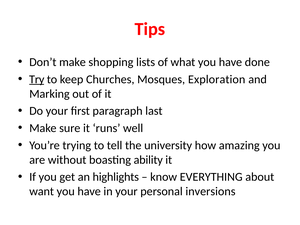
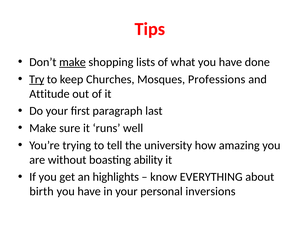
make underline: none -> present (72, 62)
Exploration: Exploration -> Professions (217, 79)
Marking: Marking -> Attitude (49, 94)
want: want -> birth (42, 191)
